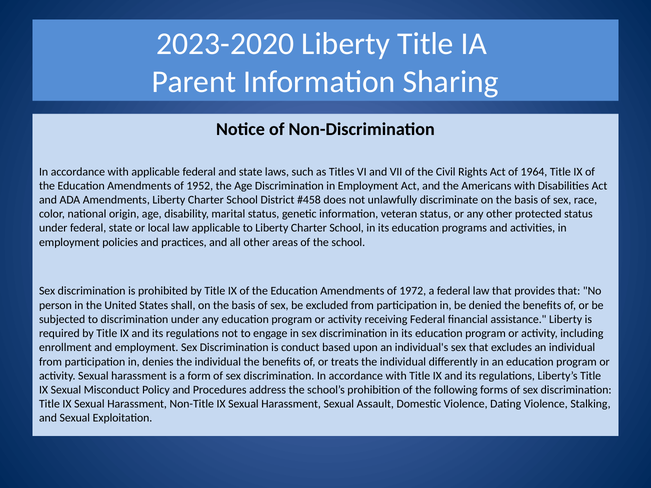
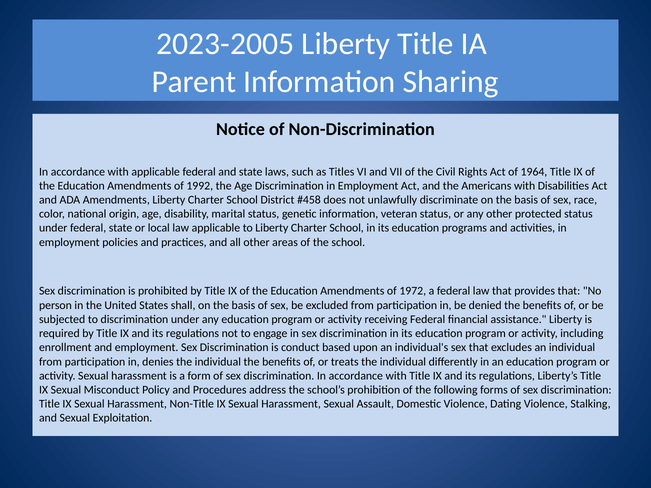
2023-2020: 2023-2020 -> 2023-2005 (225, 44)
1952: 1952 -> 1992 (200, 186)
